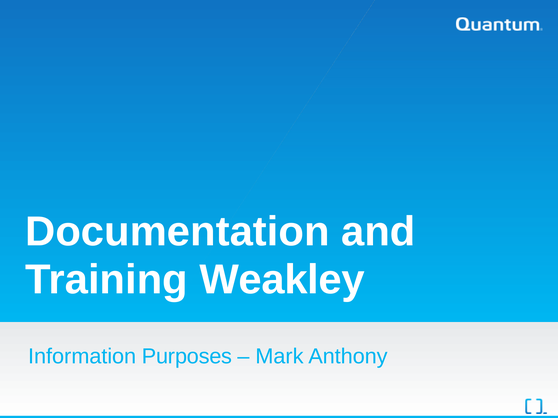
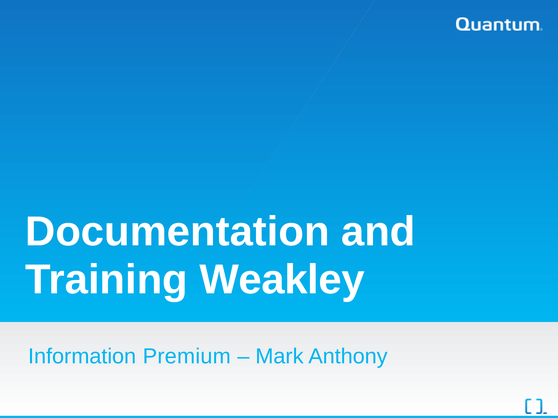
Purposes: Purposes -> Premium (187, 357)
